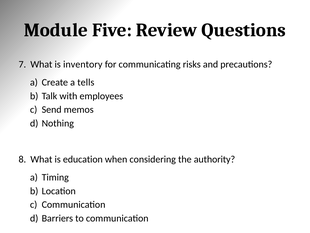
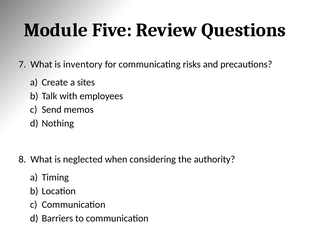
tells: tells -> sites (86, 82)
education: education -> neglected (83, 159)
